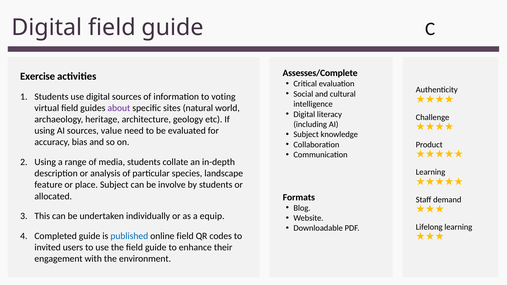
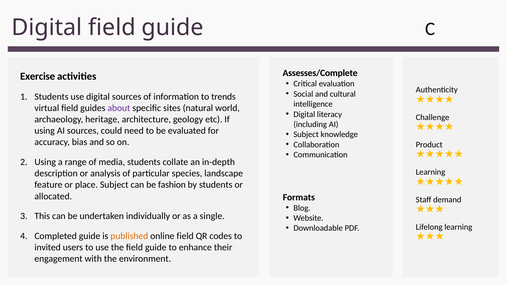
voting: voting -> trends (223, 97)
value: value -> could (111, 131)
involve: involve -> fashion (172, 185)
equip: equip -> single (212, 216)
published colour: blue -> orange (129, 236)
